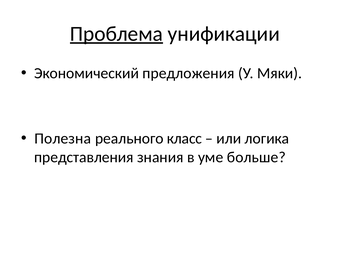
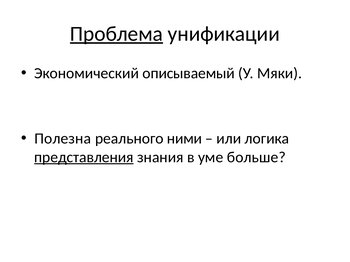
предложения: предложения -> описываемый (189, 73)
класс: класс -> ними (184, 139)
представления underline: none -> present (84, 157)
